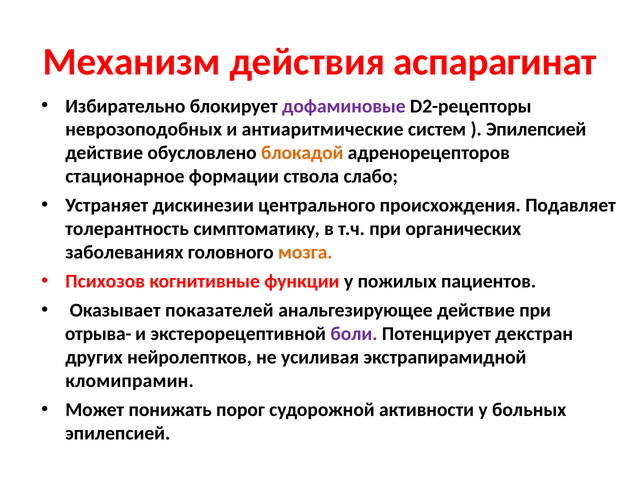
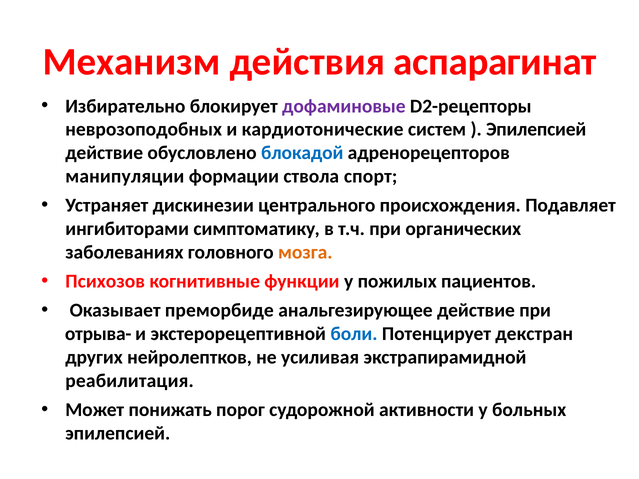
антиаритмические: антиаритмические -> кардиотонические (323, 130)
блокадой colour: orange -> blue (302, 153)
стационарное: стационарное -> манипуляции (125, 176)
слабо: слабо -> спорт (371, 176)
толерантность: толерантность -> ингибиторами (127, 229)
показателей: показателей -> преморбиде (219, 311)
боли colour: purple -> blue (354, 334)
кломипрамин: кломипрамин -> реабилитация (130, 381)
